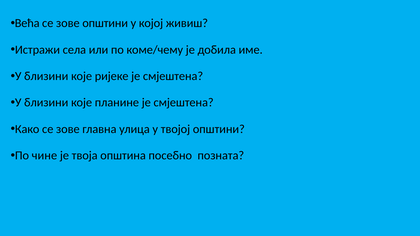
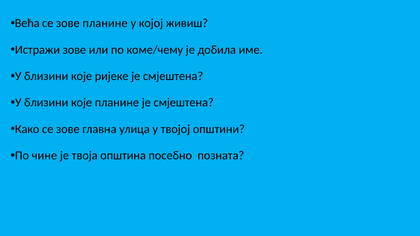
зове општини: општини -> планине (105, 23)
Истражи села: села -> зове (74, 50)
